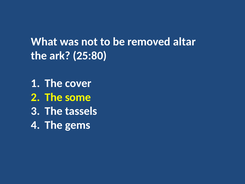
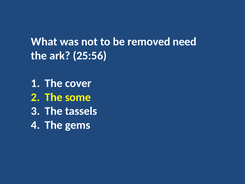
altar: altar -> need (185, 42)
25:80: 25:80 -> 25:56 (90, 56)
